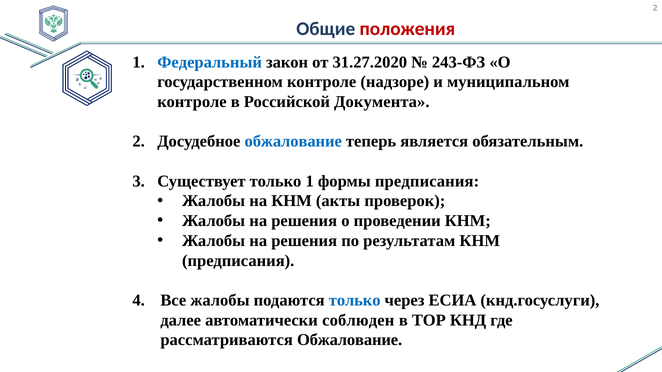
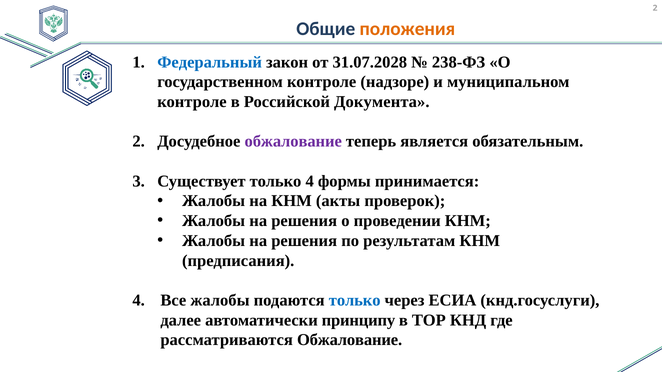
положения colour: red -> orange (407, 29)
31.27.2020: 31.27.2020 -> 31.07.2028 (370, 62)
243-ФЗ: 243-ФЗ -> 238-ФЗ (459, 62)
обжалование colour: blue -> purple (293, 142)
только 1: 1 -> 4 (310, 181)
формы предписания: предписания -> принимается (427, 181)
соблюден: соблюден -> принципу (358, 320)
